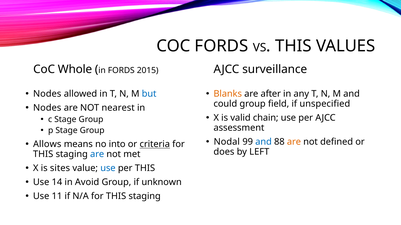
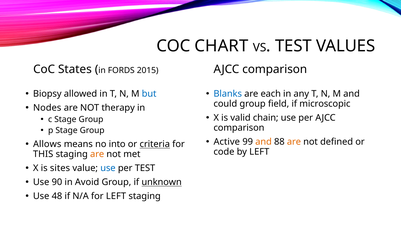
COC FORDS: FORDS -> CHART (222, 46)
THIS: THIS -> TEST (293, 46)
Whole: Whole -> States (75, 69)
surveillance: surveillance -> comparison (275, 69)
Nodes: Nodes -> Biopsy (47, 94)
Blanks colour: orange -> blue (228, 94)
after: after -> each (271, 94)
unspecified: unspecified -> microscopic (325, 104)
nearest: nearest -> therapy (118, 108)
assessment: assessment -> comparison (239, 128)
Nodal: Nodal -> Active (227, 142)
and colour: blue -> orange (264, 142)
does: does -> code (224, 152)
are colour: blue -> orange (97, 154)
per THIS: THIS -> TEST (145, 169)
14: 14 -> 90 (57, 183)
unknown underline: none -> present (162, 183)
11: 11 -> 48 (57, 197)
N/A for THIS: THIS -> LEFT (116, 197)
